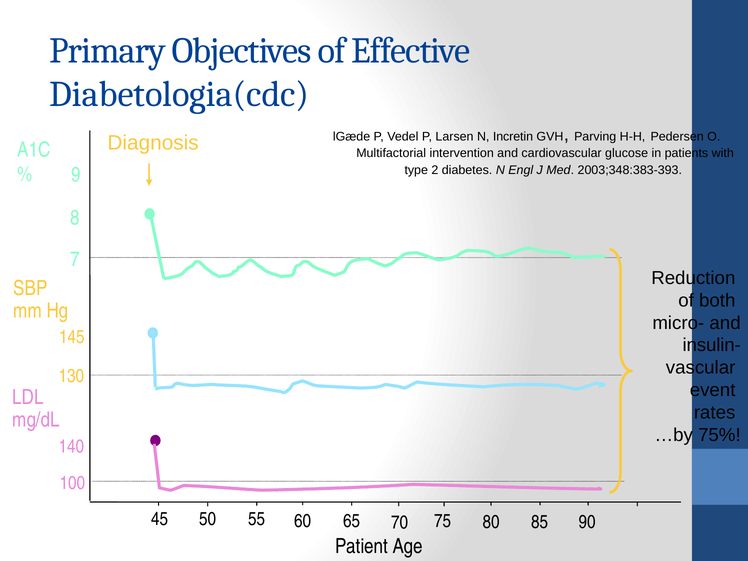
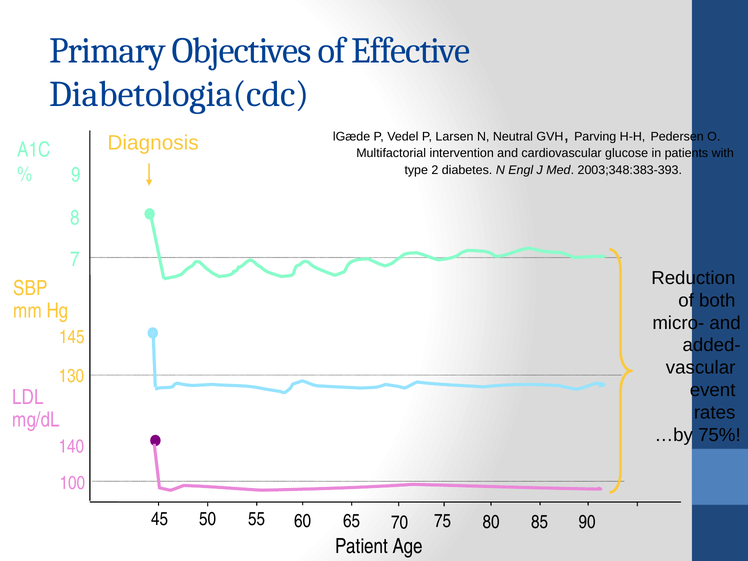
Incretin: Incretin -> Neutral (513, 137)
insulin-: insulin- -> added- (712, 345)
